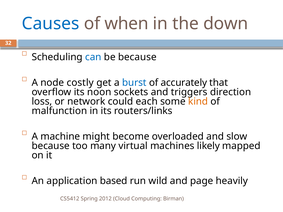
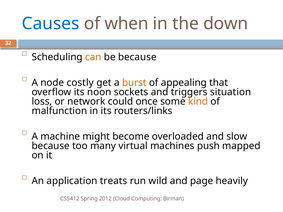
can colour: blue -> orange (93, 57)
burst colour: blue -> orange (134, 83)
accurately: accurately -> appealing (184, 83)
direction: direction -> situation (231, 92)
each: each -> once (147, 102)
likely: likely -> push (208, 146)
based: based -> treats (114, 181)
